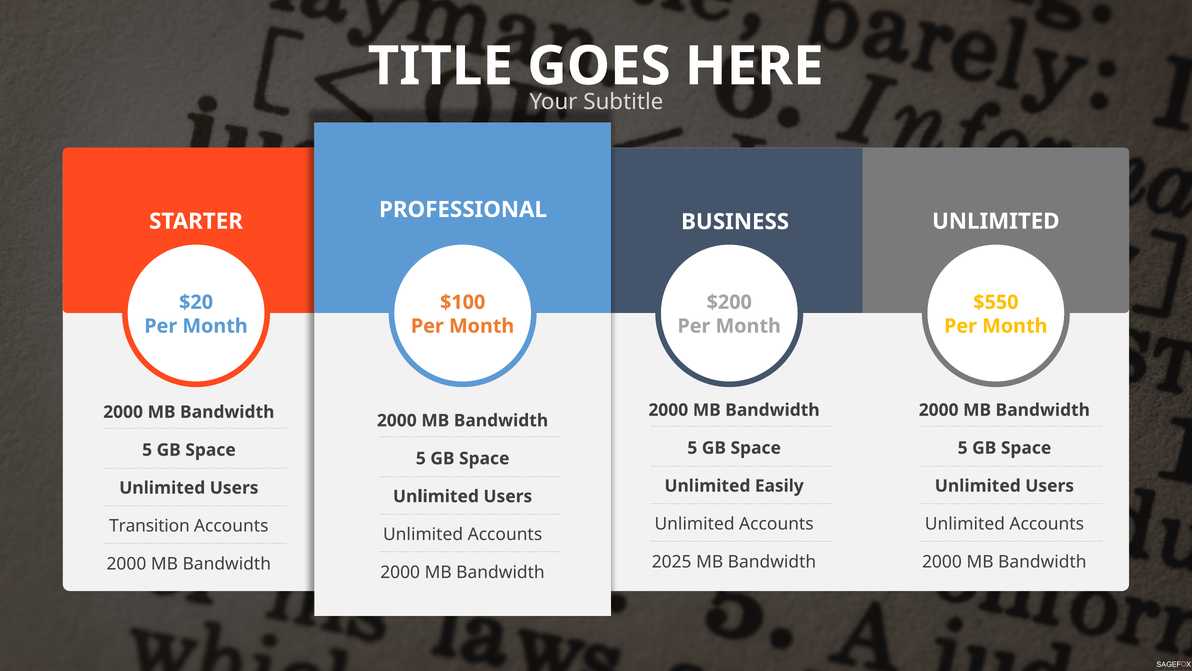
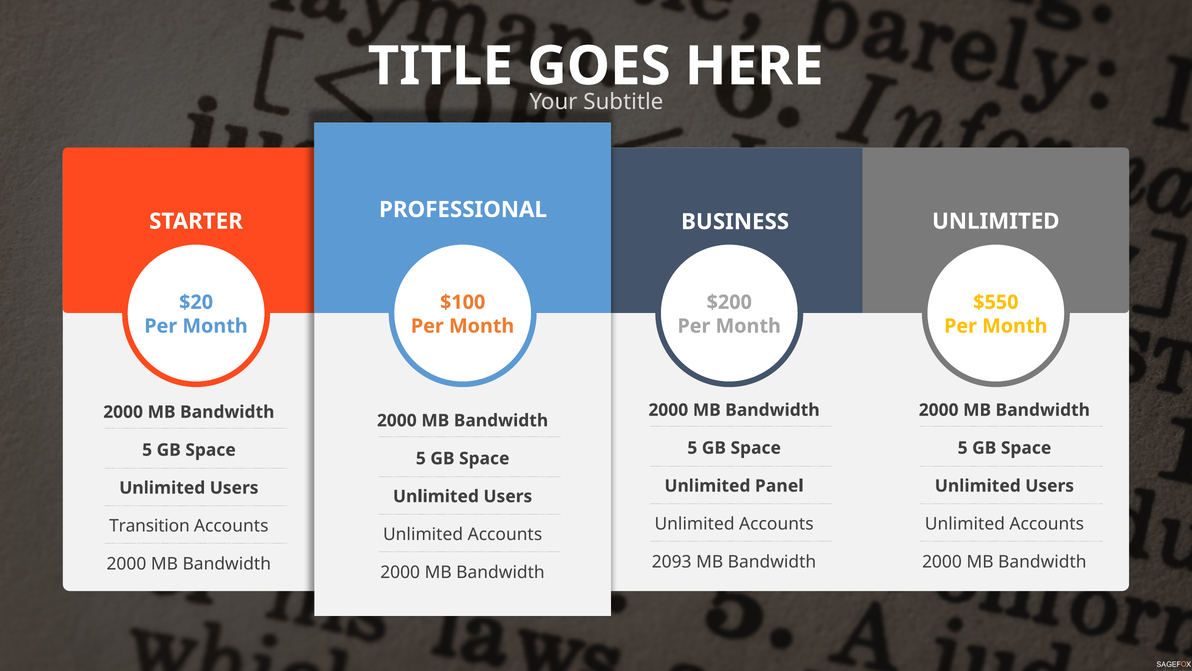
Easily: Easily -> Panel (779, 486)
2025: 2025 -> 2093 (672, 561)
